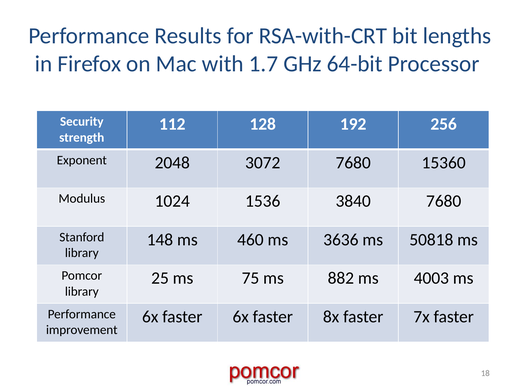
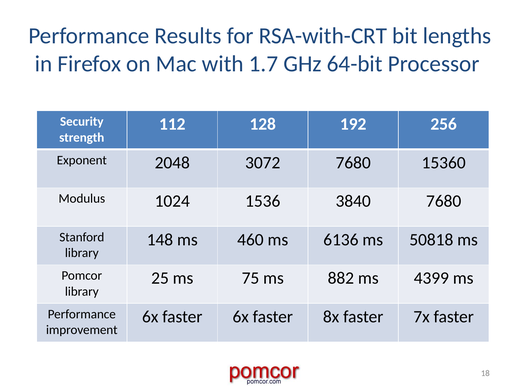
3636: 3636 -> 6136 (341, 240)
4003: 4003 -> 4399 (431, 278)
